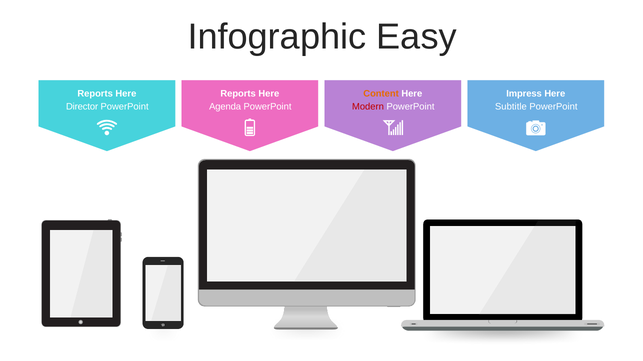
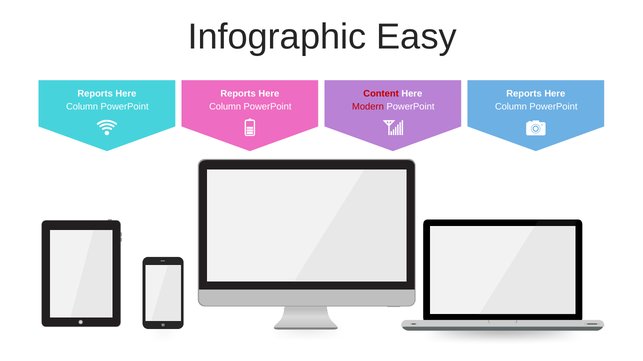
Content colour: orange -> red (381, 94)
Impress: Impress -> Reports (524, 94)
Director: Director -> Column (82, 107)
Agenda: Agenda -> Column (225, 107)
Subtitle: Subtitle -> Column (511, 107)
